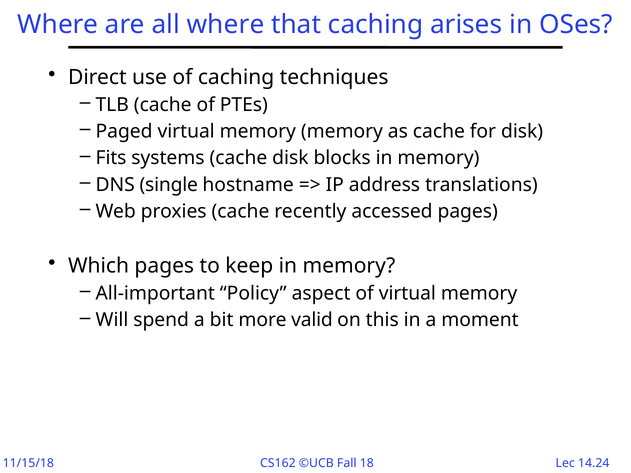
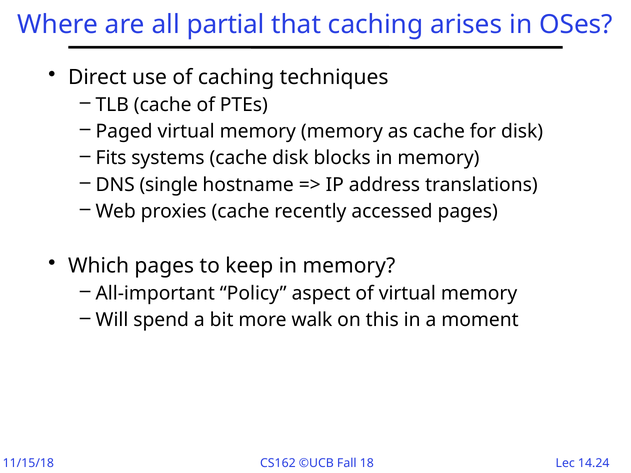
all where: where -> partial (226, 25)
valid: valid -> walk (312, 320)
